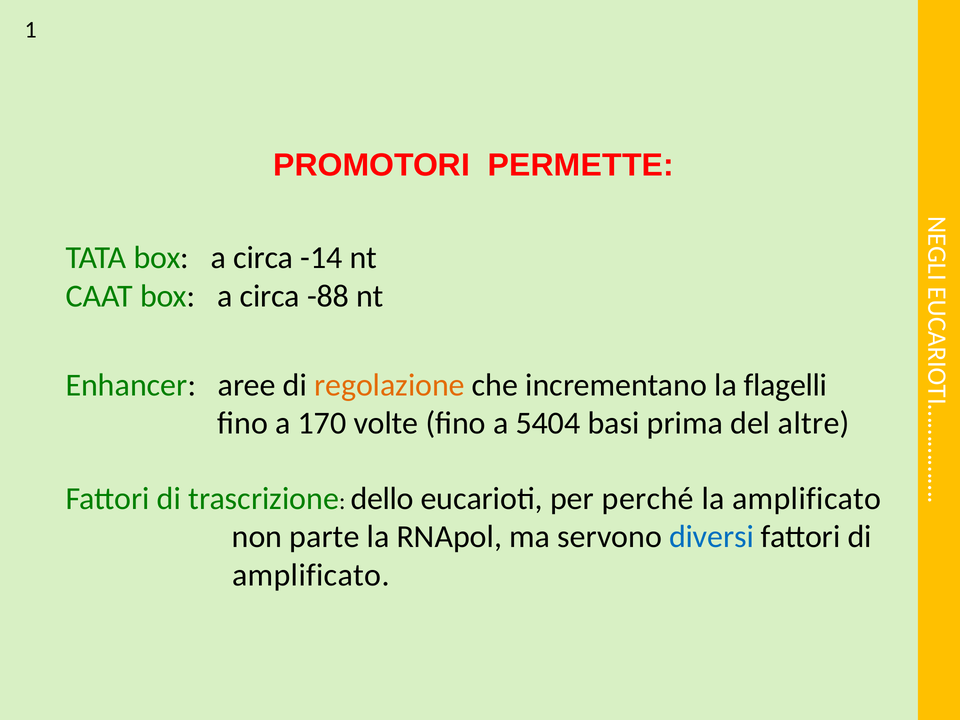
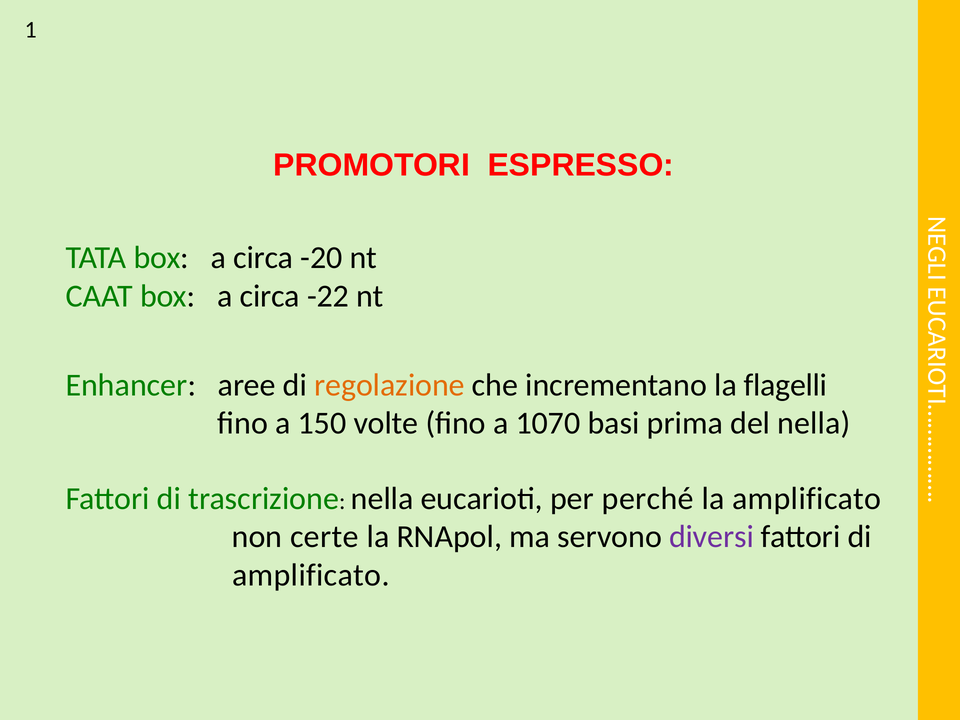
PERMETTE: PERMETTE -> ESPRESSO (581, 165)
-14: -14 -> -20 (322, 258)
-88: -88 -> -22 (328, 296)
170: 170 -> 150 (322, 423)
5404: 5404 -> 1070 (548, 423)
del altre: altre -> nella (814, 423)
dello: dello -> nella (382, 499)
parte: parte -> certe (324, 537)
diversi colour: blue -> purple (711, 537)
